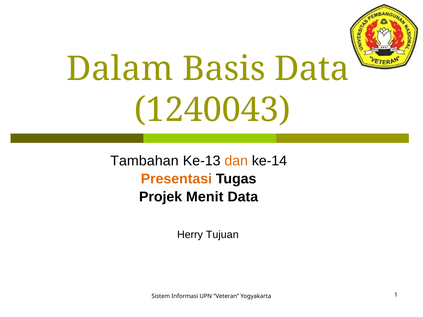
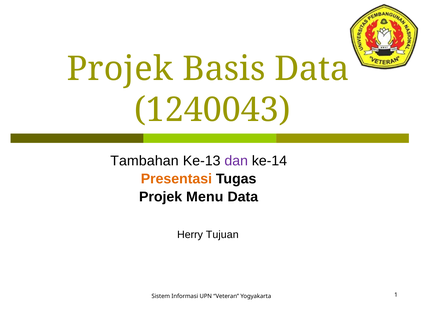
Dalam: Dalam -> Projek (120, 69)
dan colour: orange -> purple (236, 161)
Menit: Menit -> Menu (205, 197)
